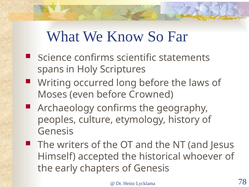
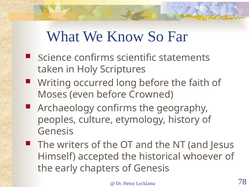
spans: spans -> taken (51, 69)
laws: laws -> faith (199, 83)
